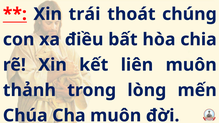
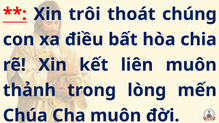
trái: trái -> trôi (85, 14)
